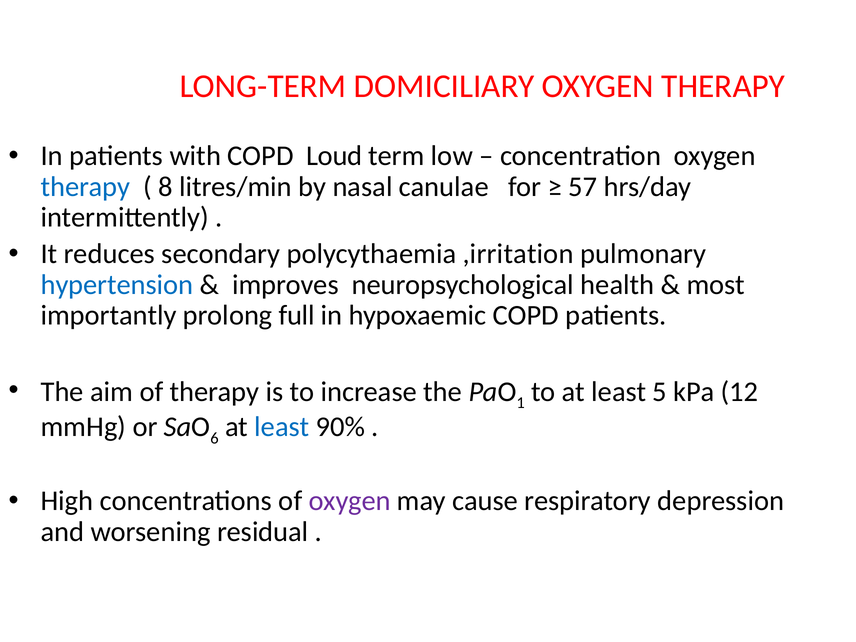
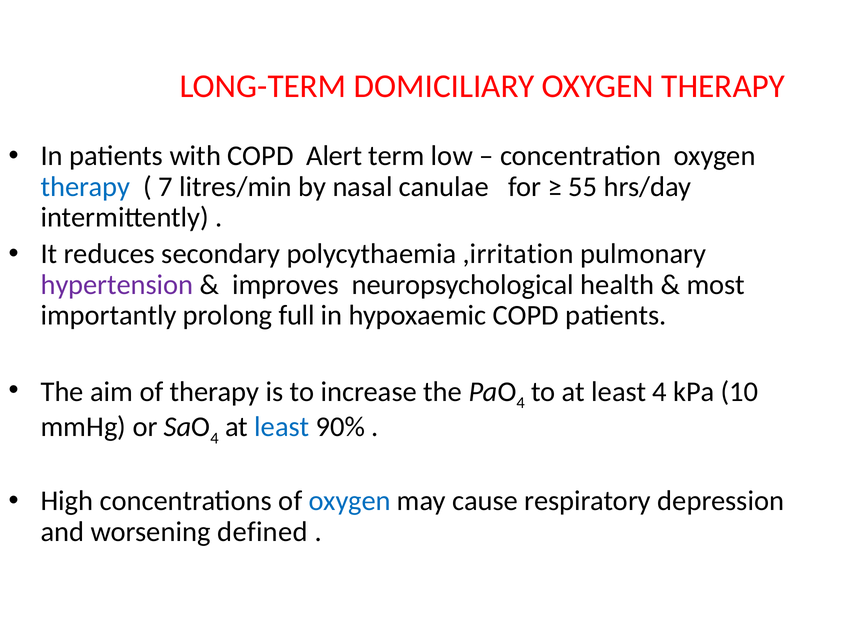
Loud: Loud -> Alert (334, 156)
8: 8 -> 7 (165, 187)
57: 57 -> 55 (583, 187)
hypertension colour: blue -> purple (117, 285)
1: 1 -> 4 (521, 403)
least 5: 5 -> 4 (660, 392)
12: 12 -> 10 (739, 392)
6: 6 -> 4 (215, 438)
oxygen colour: purple -> blue (350, 501)
residual: residual -> defined (262, 532)
